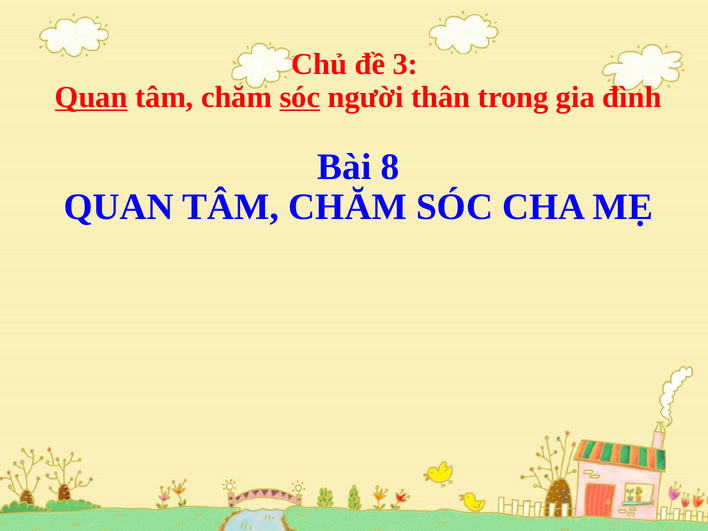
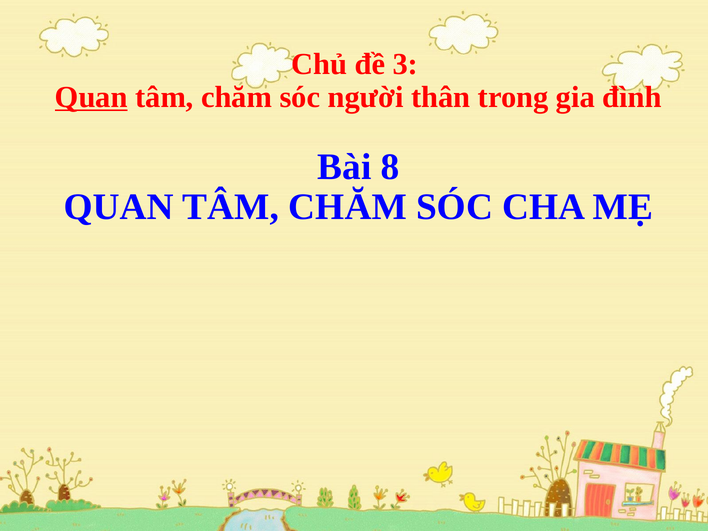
sóc underline: present -> none (300, 97)
